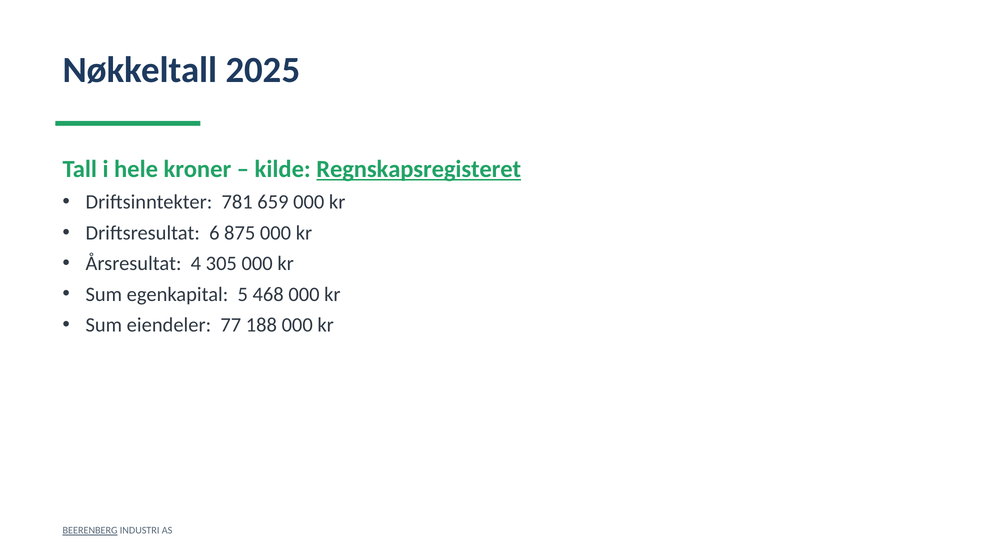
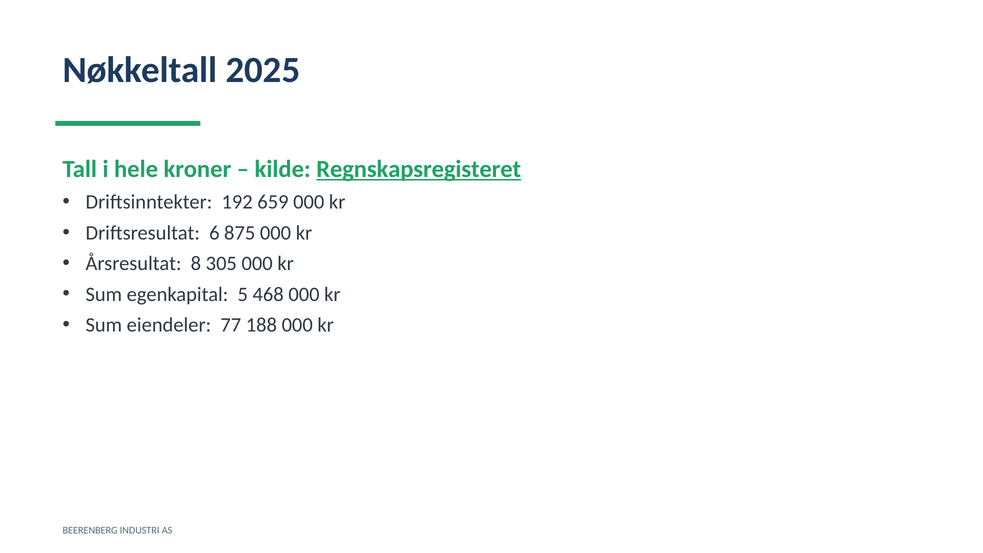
781: 781 -> 192 (237, 202)
4: 4 -> 8 (196, 264)
BEERENBERG underline: present -> none (90, 531)
